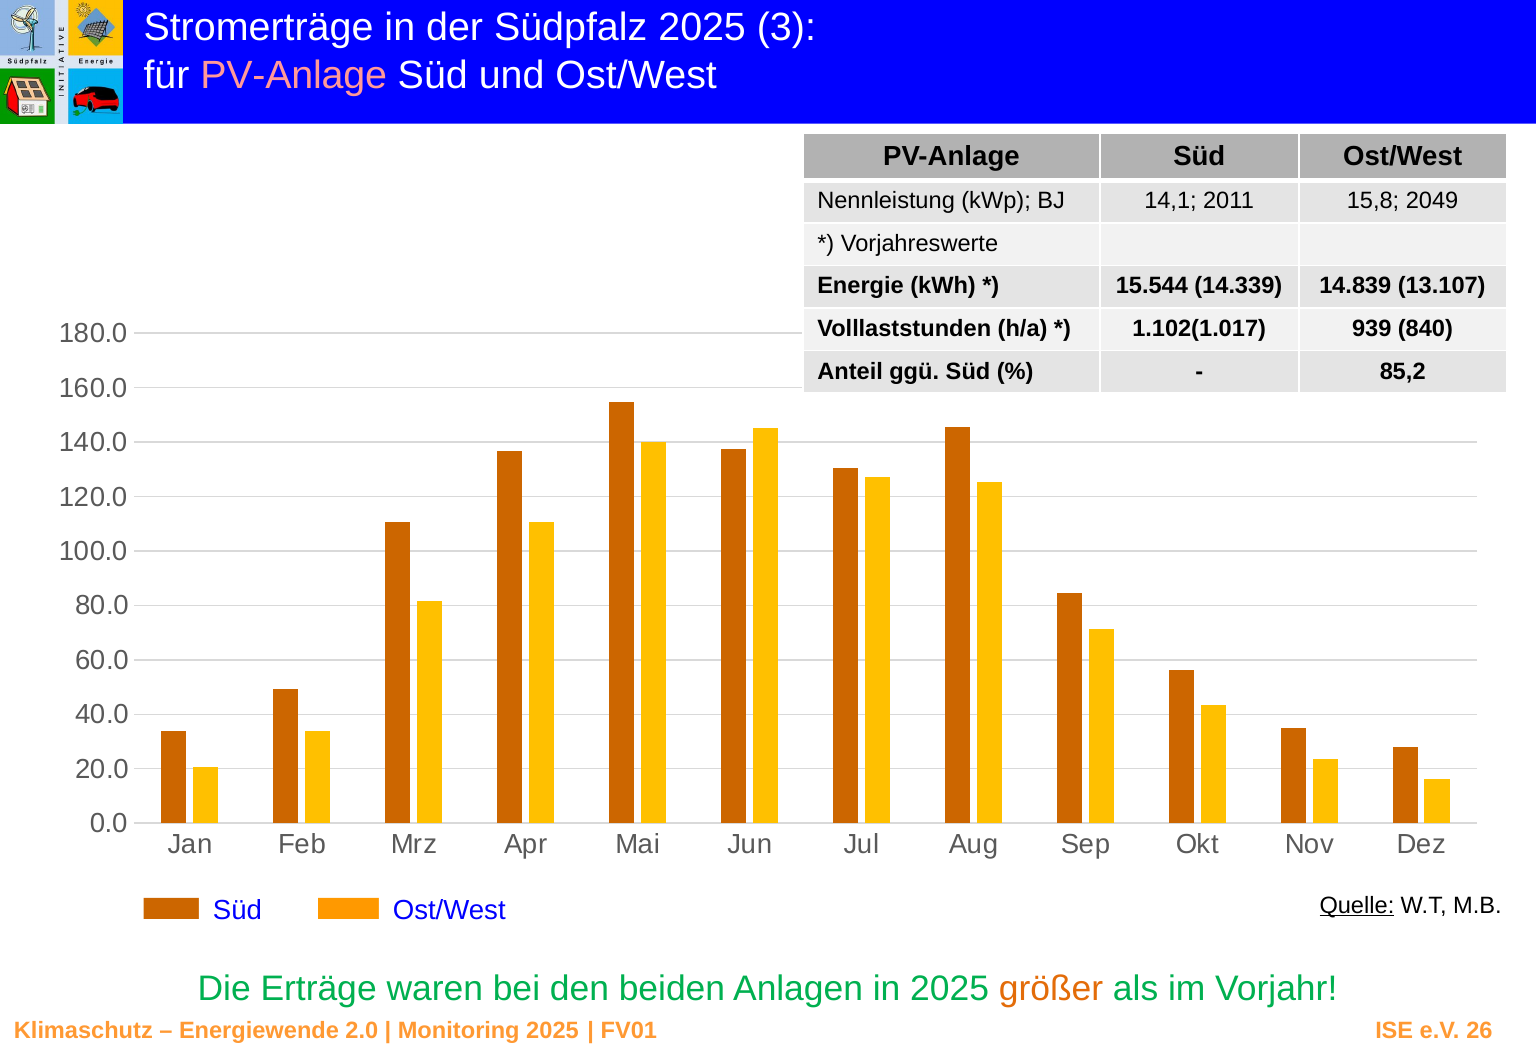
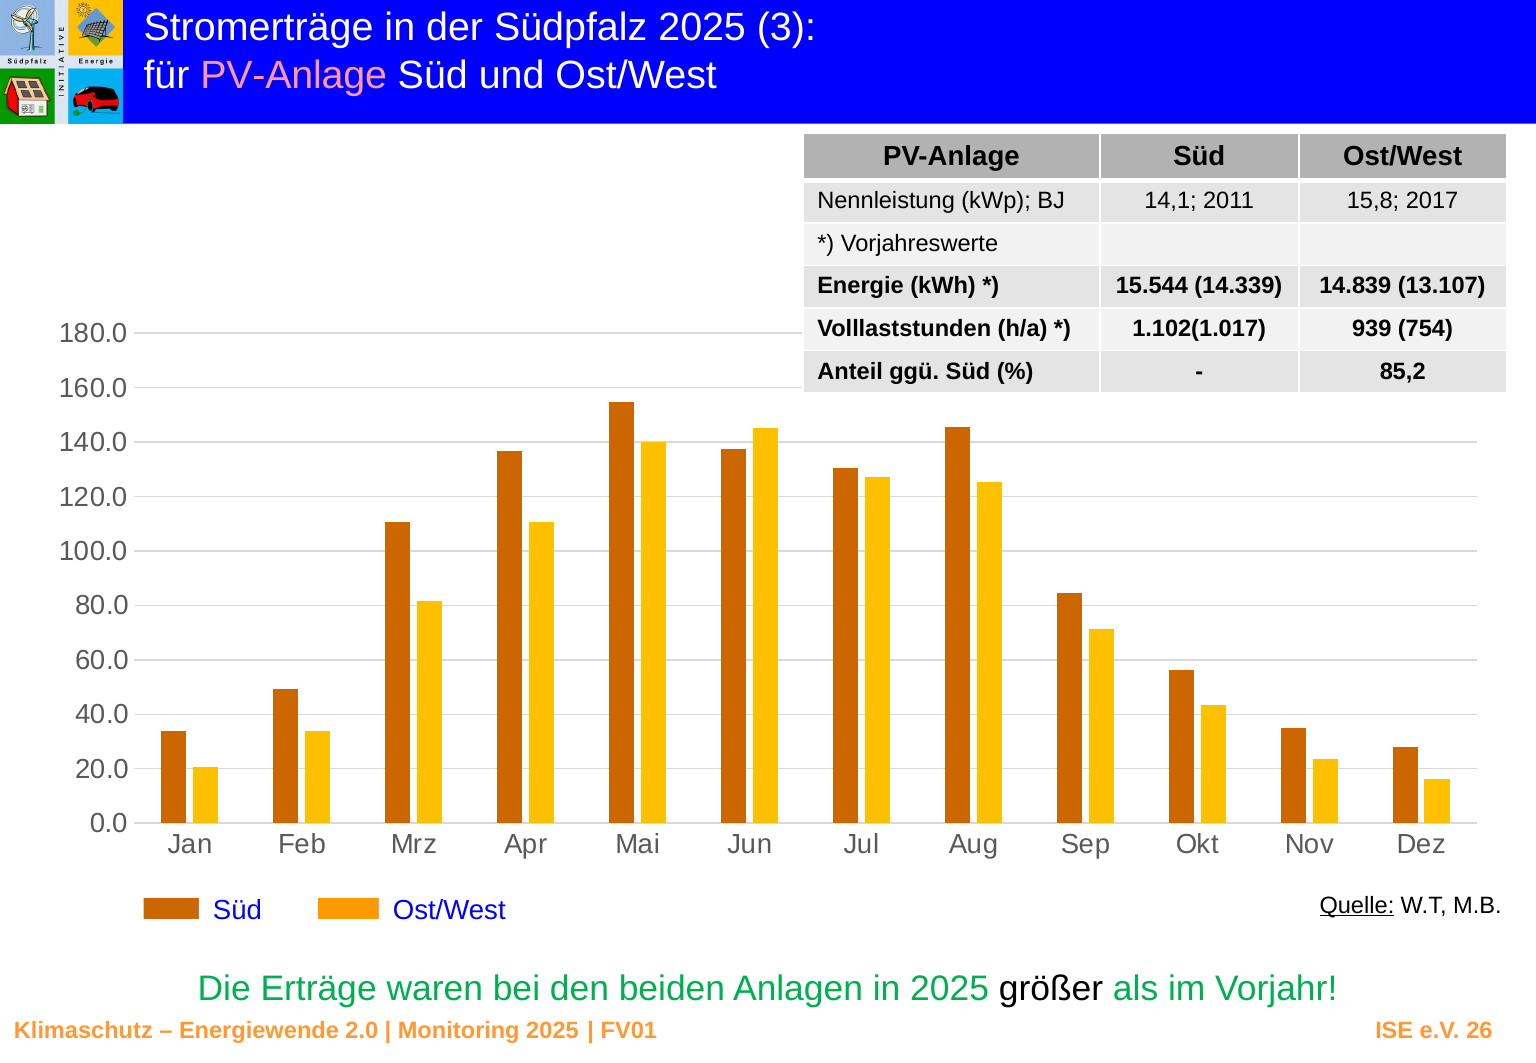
2049: 2049 -> 2017 (1432, 201)
840: 840 -> 754 (1425, 329)
größer colour: orange -> black (1051, 989)
